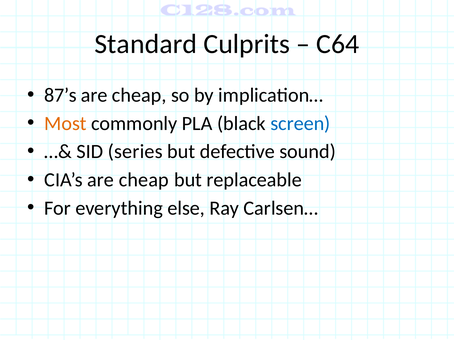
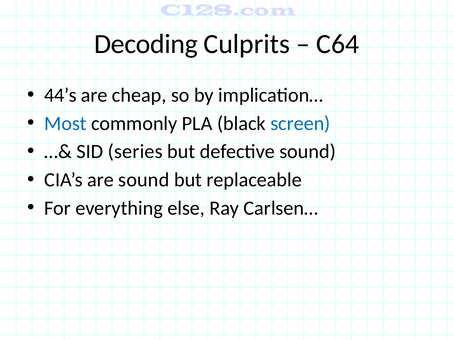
Standard: Standard -> Decoding (146, 44)
87’s: 87’s -> 44’s (60, 95)
Most colour: orange -> blue (65, 124)
CIA’s are cheap: cheap -> sound (144, 180)
